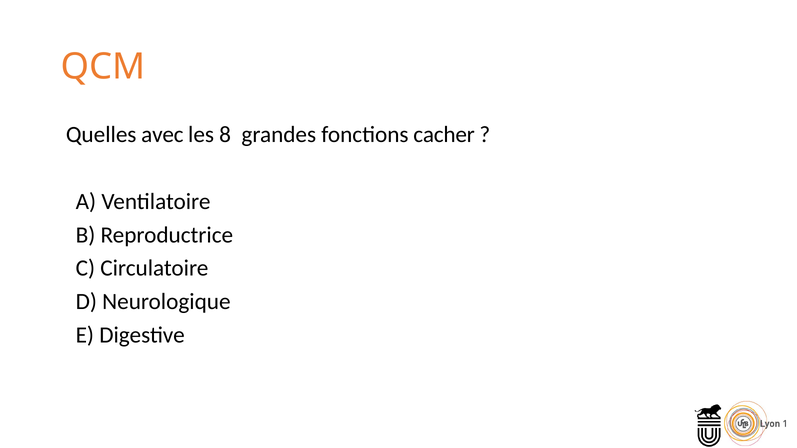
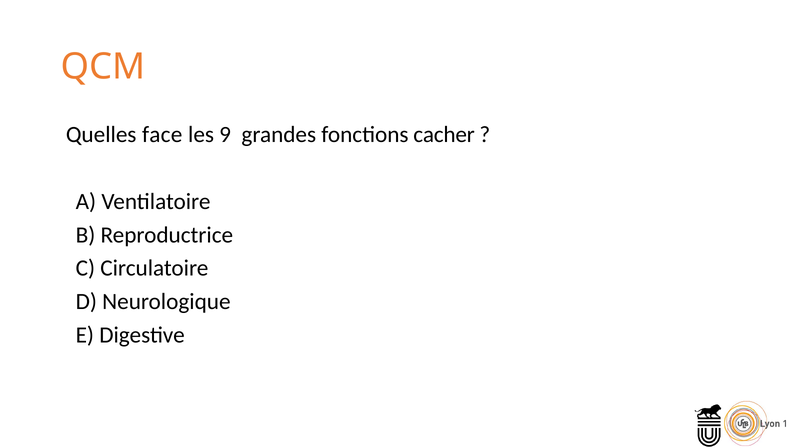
avec: avec -> face (162, 135)
8: 8 -> 9 (225, 135)
